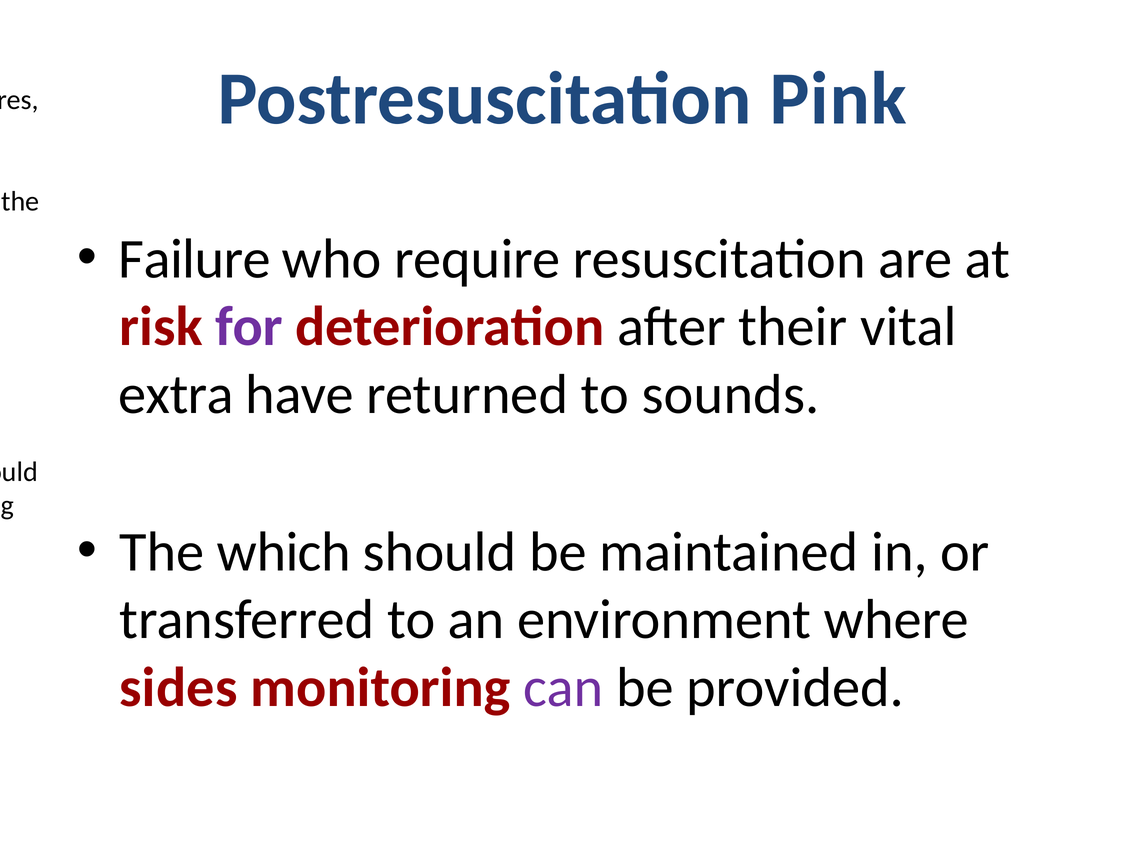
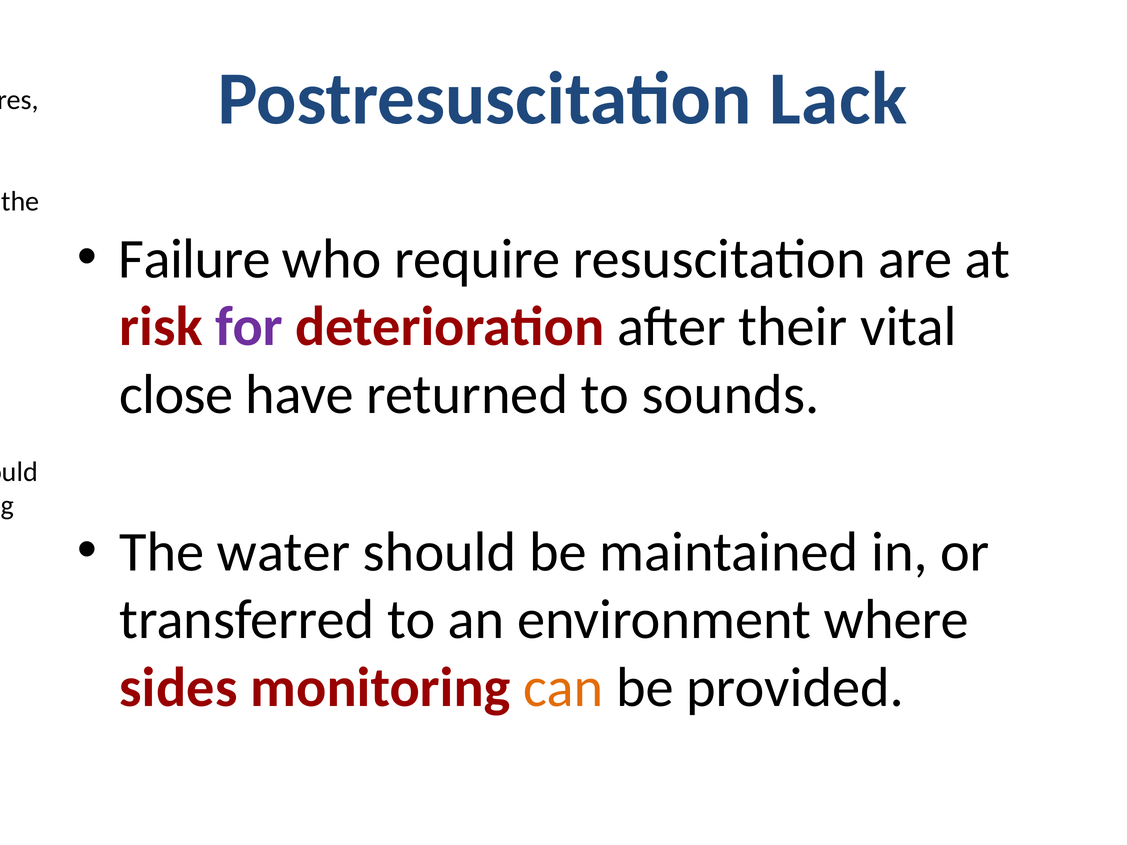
Pink: Pink -> Lack (838, 99)
extra: extra -> close (176, 395)
The which: which -> water (284, 552)
can colour: purple -> orange (563, 688)
